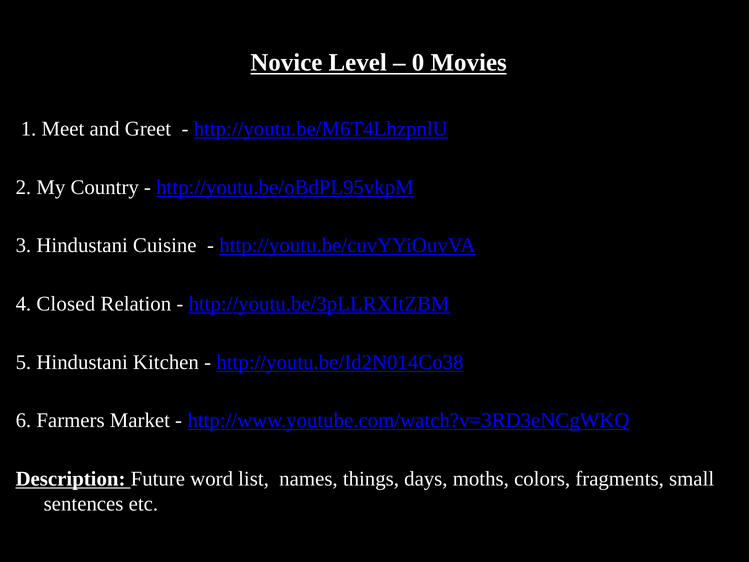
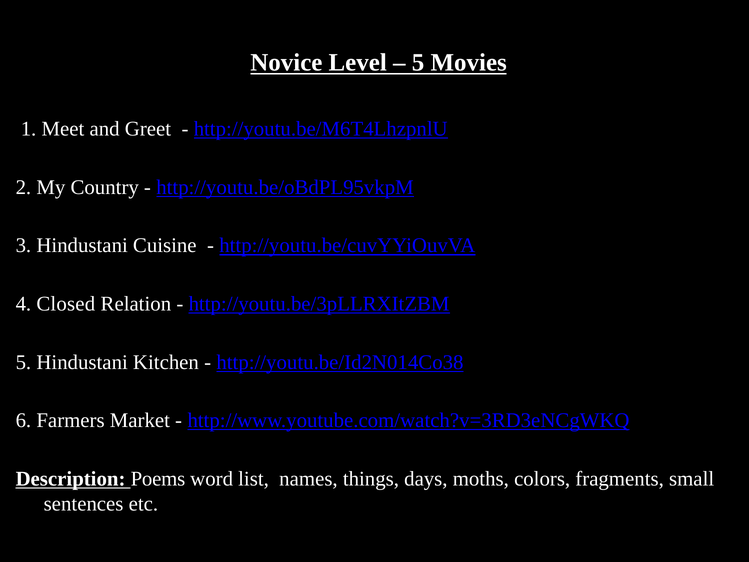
0: 0 -> 5 (418, 63)
Future: Future -> Poems (158, 479)
